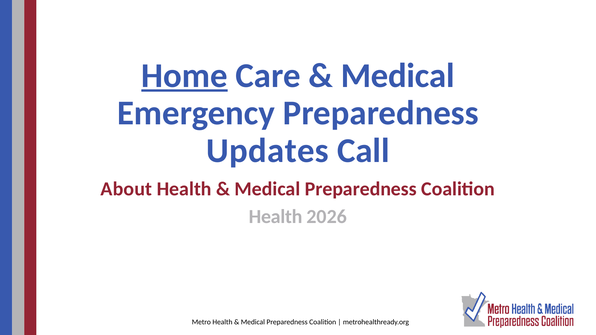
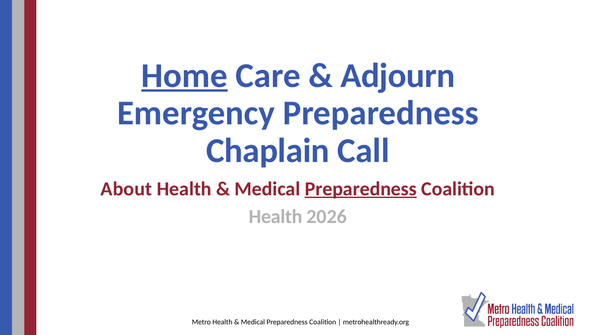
Medical: Medical -> Adjourn (398, 76)
Updates: Updates -> Chaplain (268, 151)
Preparedness underline: none -> present (361, 189)
